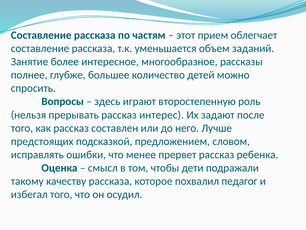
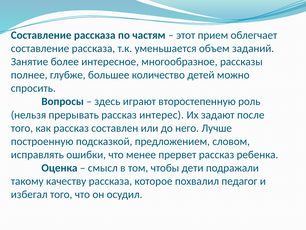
предстоящих: предстоящих -> построенную (42, 141)
